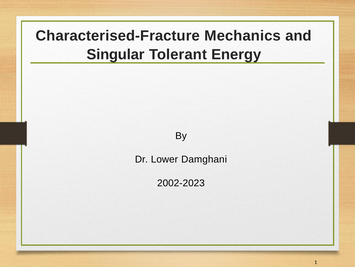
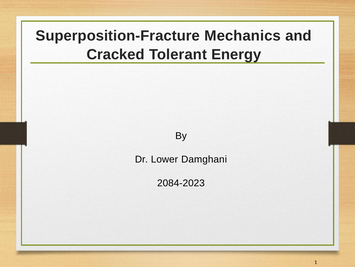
Characterised-Fracture: Characterised-Fracture -> Superposition-Fracture (118, 36)
Singular: Singular -> Cracked (116, 54)
2002-2023: 2002-2023 -> 2084-2023 (181, 183)
